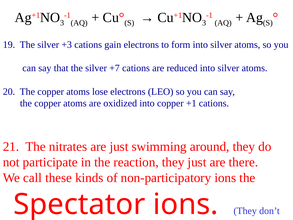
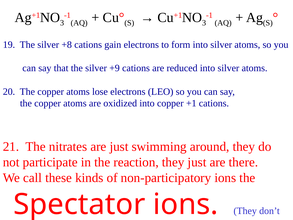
+3: +3 -> +8 (67, 45)
+7: +7 -> +9 (115, 68)
